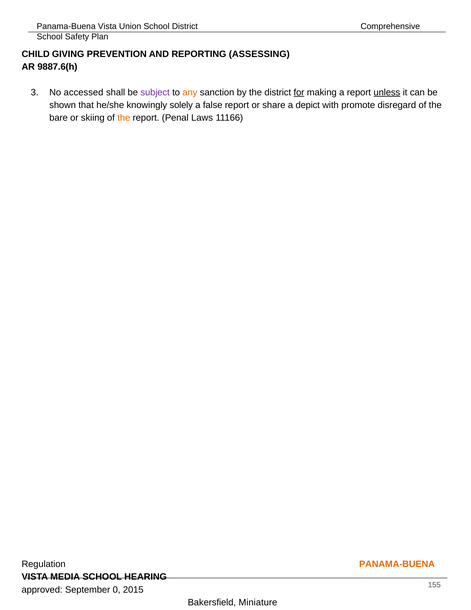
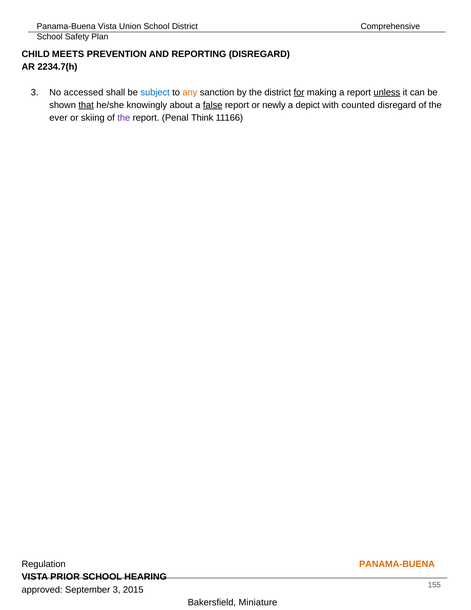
GIVING: GIVING -> MEETS (68, 54)
REPORTING ASSESSING: ASSESSING -> DISREGARD (259, 54)
9887.6(h: 9887.6(h -> 2234.7(h (57, 67)
subject colour: purple -> blue (155, 92)
that underline: none -> present (86, 105)
solely: solely -> about (181, 105)
false underline: none -> present (213, 105)
share: share -> newly (274, 105)
promote: promote -> counted (358, 105)
bare: bare -> ever (58, 118)
the colour: orange -> purple (124, 118)
Laws: Laws -> Think (202, 118)
MEDIA: MEDIA -> PRIOR (65, 576)
0: 0 -> 3 (117, 589)
